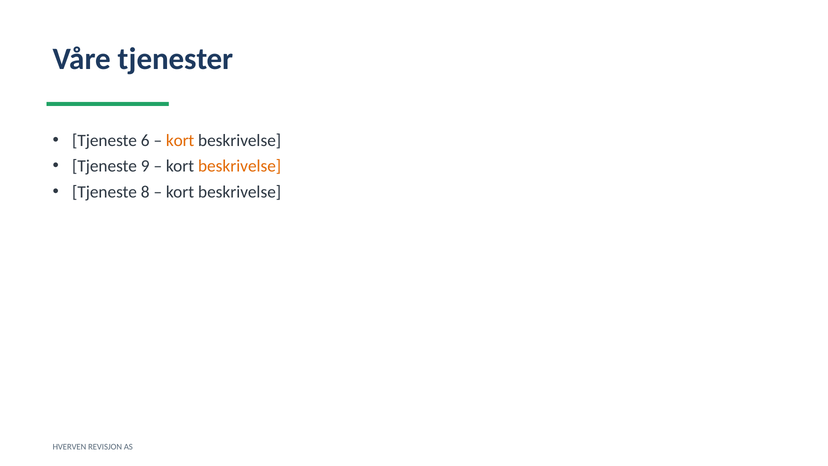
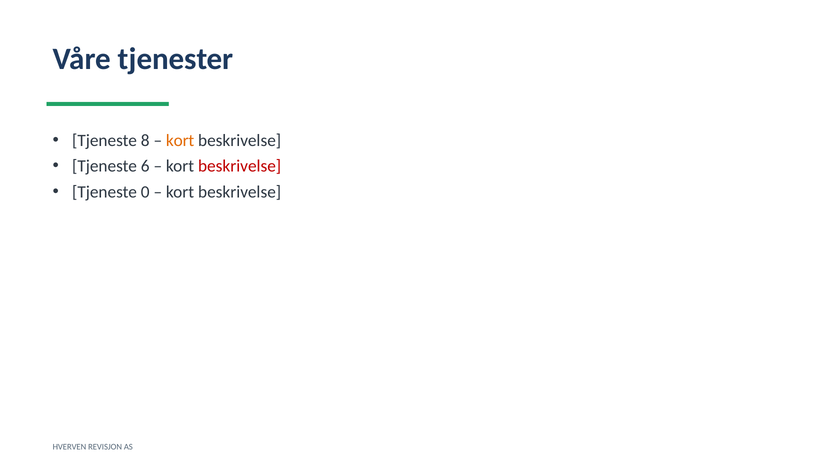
6: 6 -> 8 (145, 140)
9: 9 -> 6 (145, 166)
beskrivelse colour: orange -> red (240, 166)
8: 8 -> 0 (145, 192)
